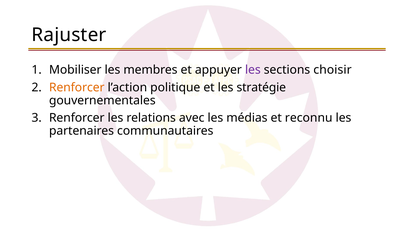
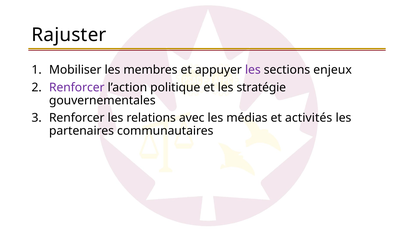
choisir: choisir -> enjeux (333, 70)
Renforcer colour: orange -> purple (77, 87)
reconnu: reconnu -> activités (309, 118)
